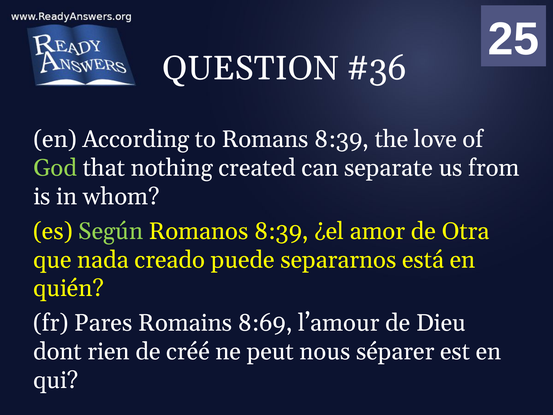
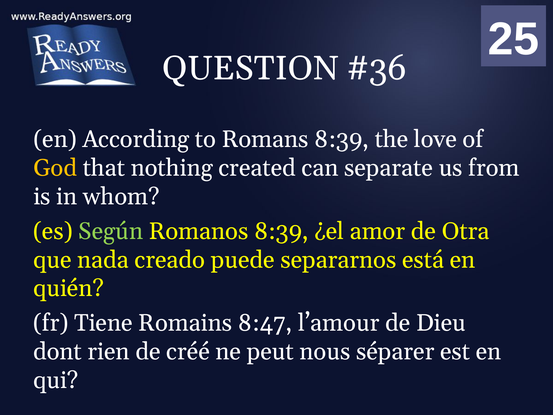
God colour: light green -> yellow (55, 168)
Pares: Pares -> Tiene (103, 323)
8:69: 8:69 -> 8:47 (265, 323)
